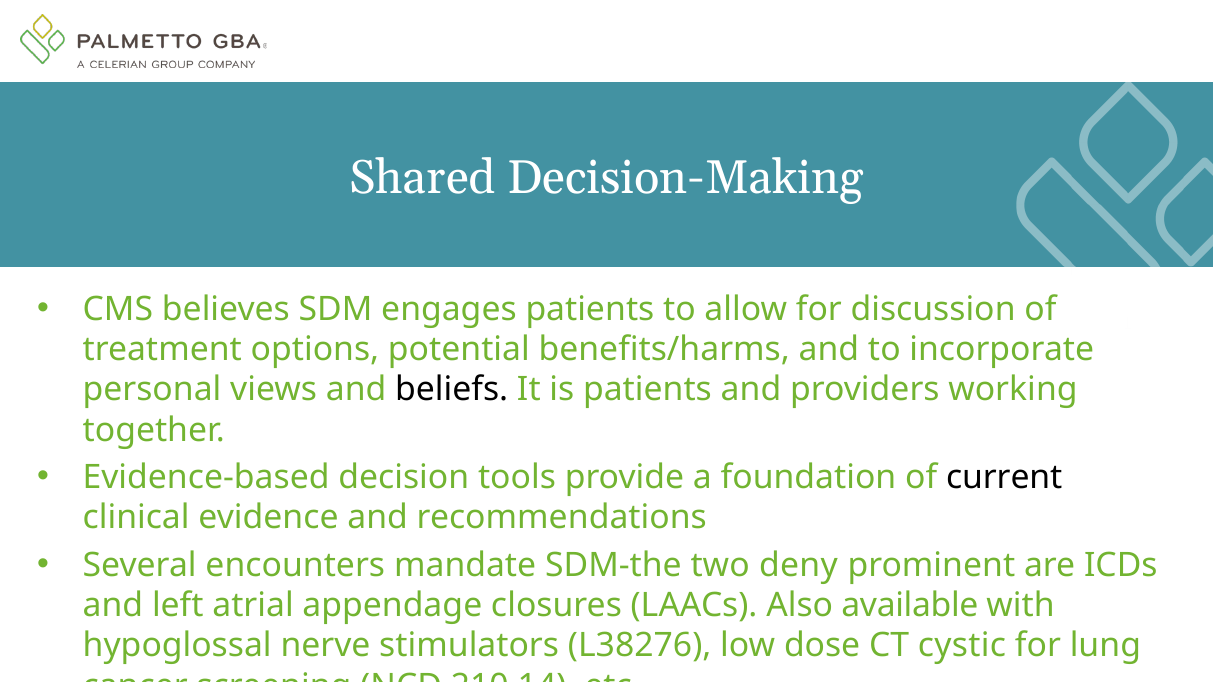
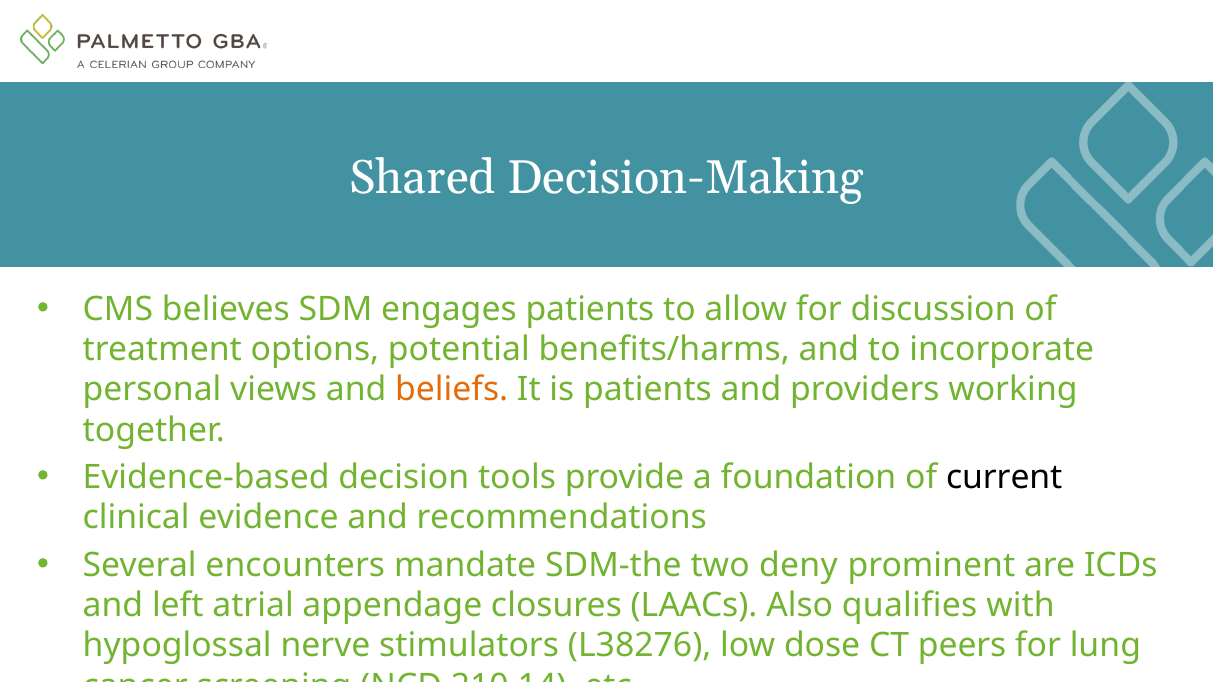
beliefs colour: black -> orange (452, 390)
available: available -> qualifies (910, 606)
cystic: cystic -> peers (962, 646)
